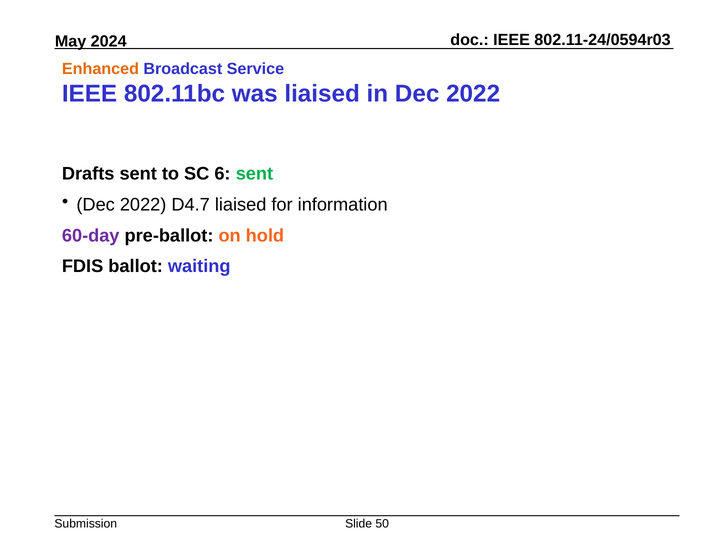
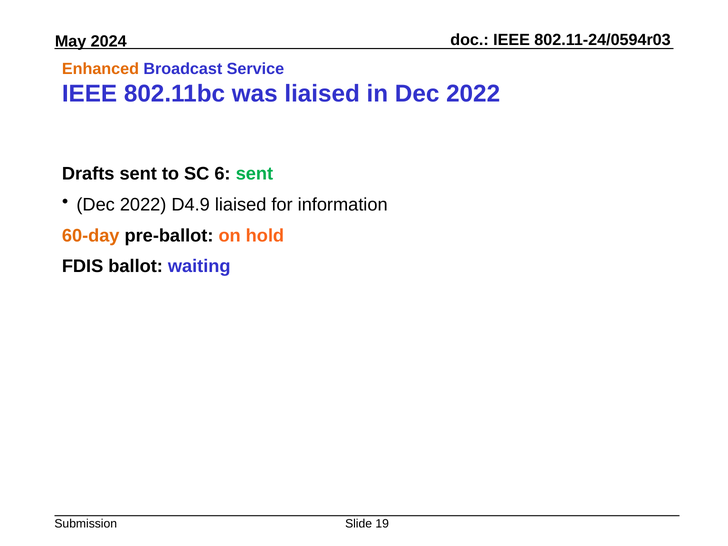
D4.7: D4.7 -> D4.9 (191, 205)
60-day colour: purple -> orange (91, 235)
50: 50 -> 19 (382, 524)
